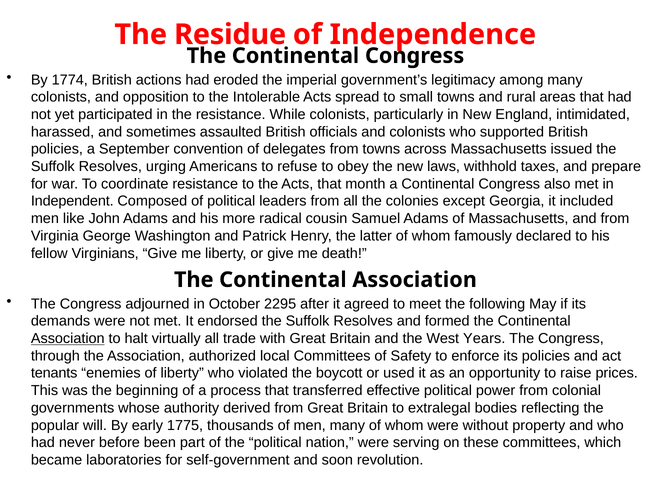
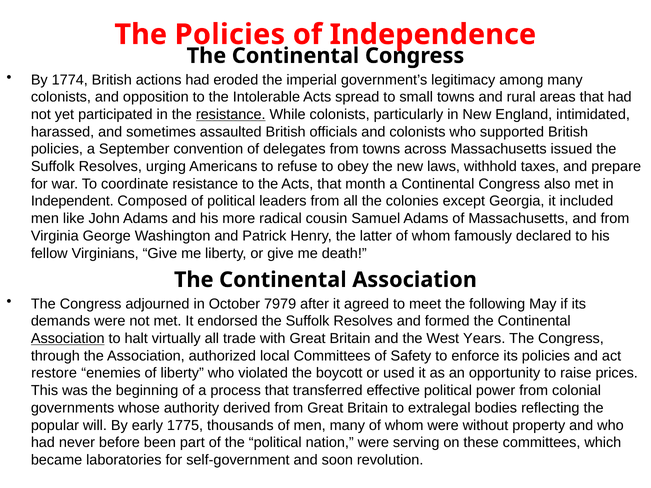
The Residue: Residue -> Policies (230, 35)
resistance underline: none -> present (231, 115)
2295: 2295 -> 7979 (280, 304)
tenants: tenants -> restore (54, 373)
